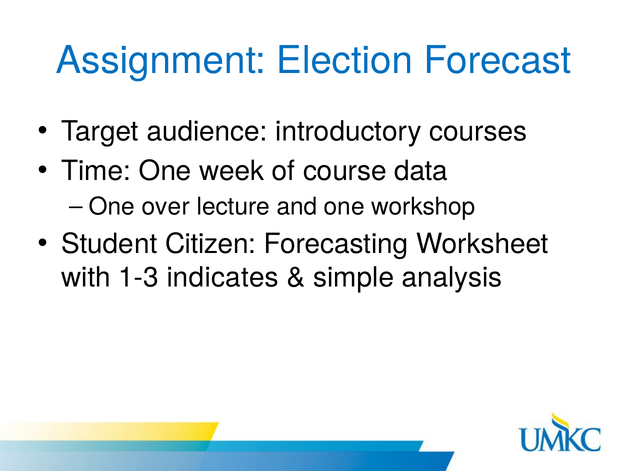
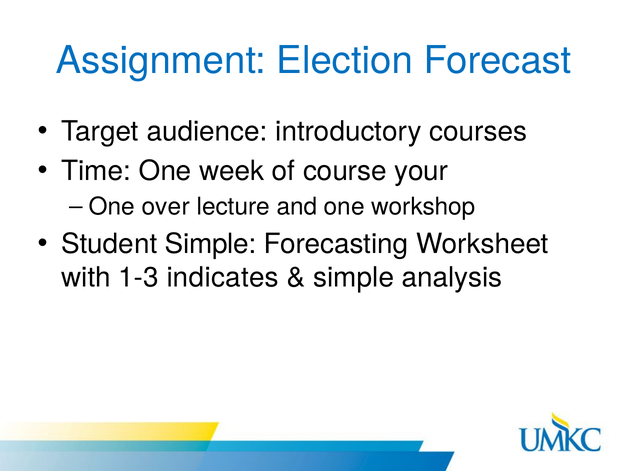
data: data -> your (421, 171)
Student Citizen: Citizen -> Simple (211, 244)
